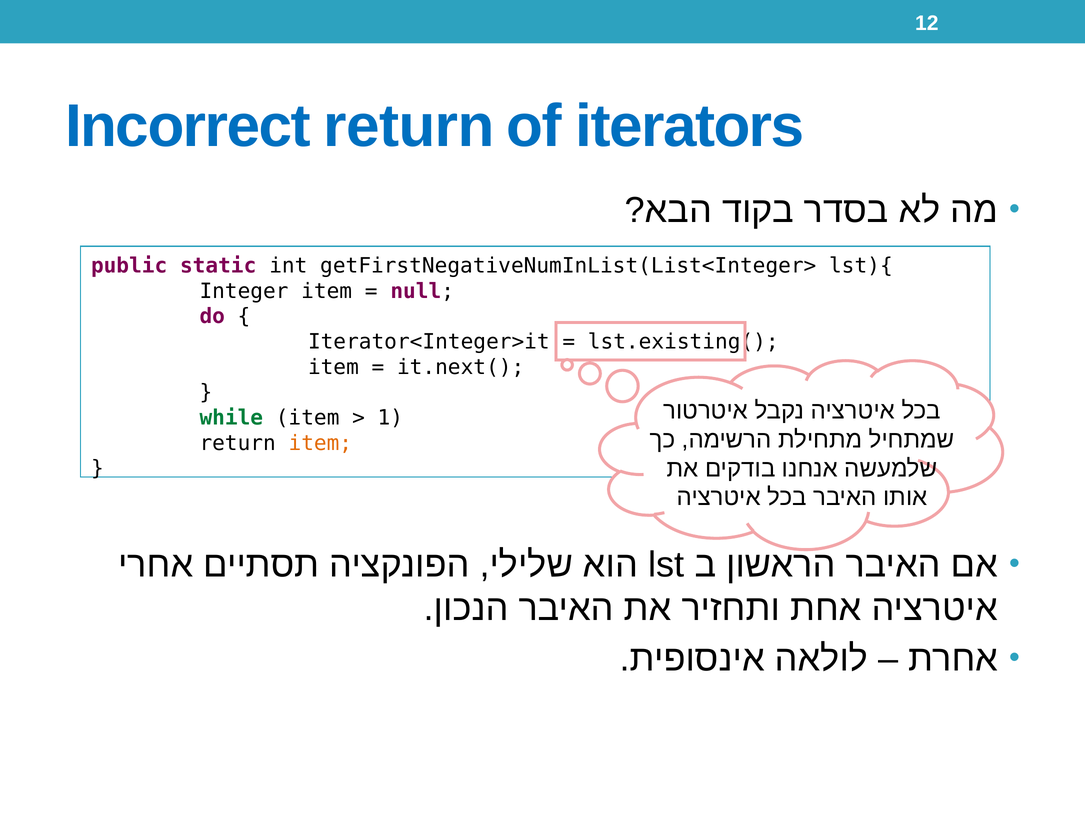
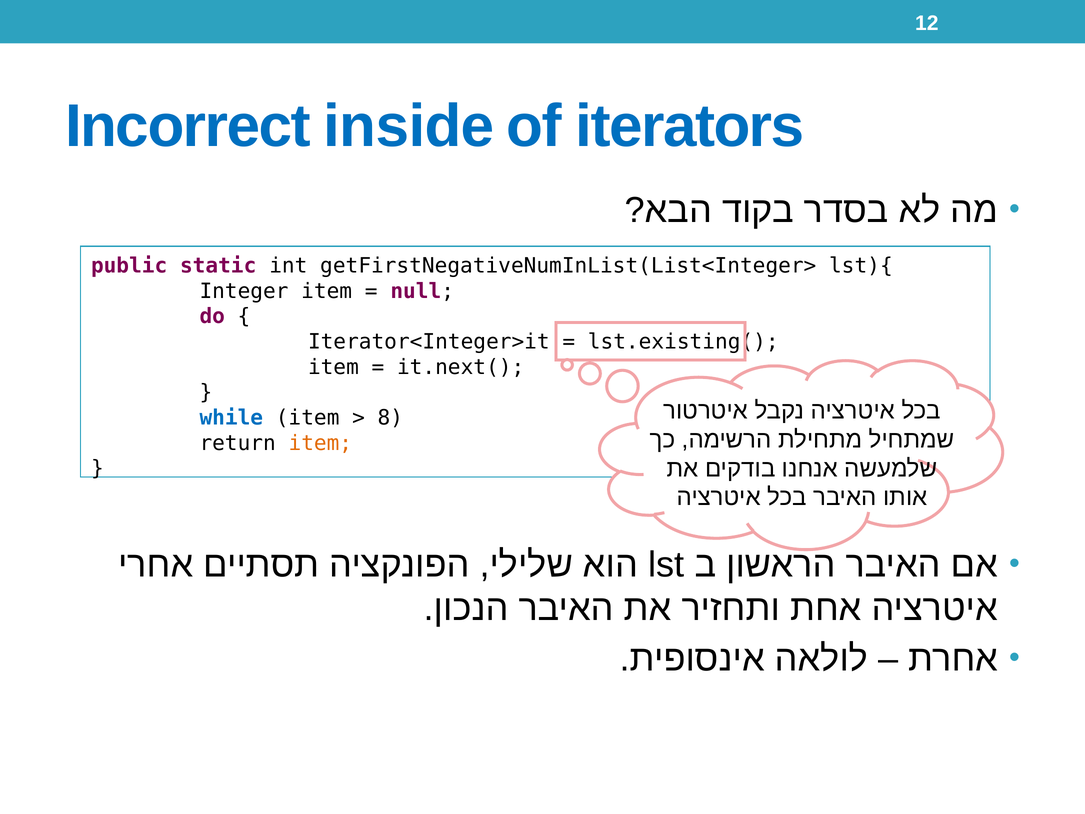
Incorrect return: return -> inside (409, 126)
while colour: green -> blue (231, 418)
1: 1 -> 8 (390, 418)
